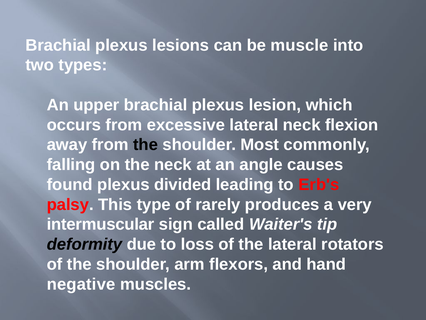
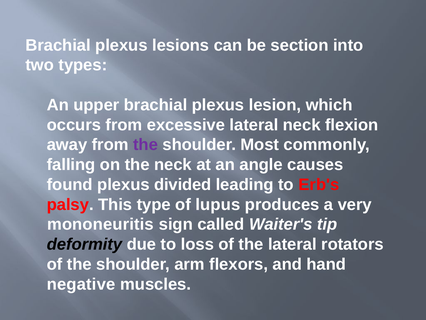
muscle: muscle -> section (300, 45)
the colour: black -> purple (146, 145)
rarely: rarely -> lupus (218, 204)
intermuscular: intermuscular -> mononeuritis (100, 224)
